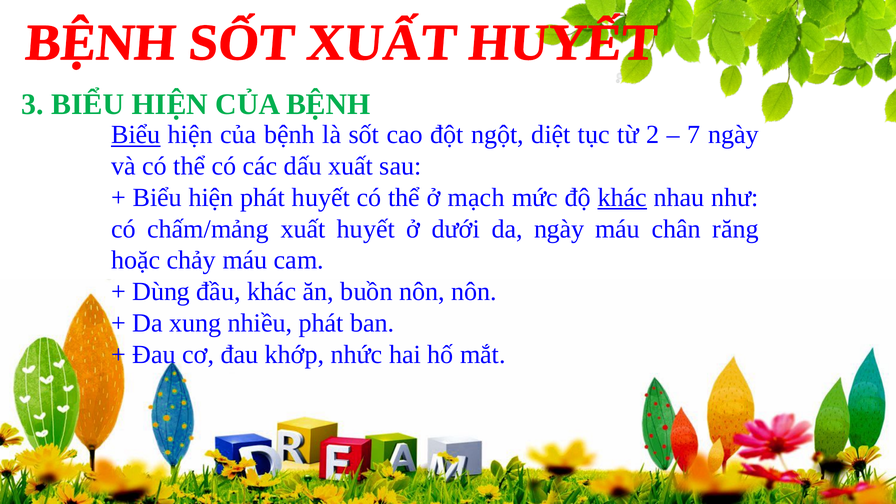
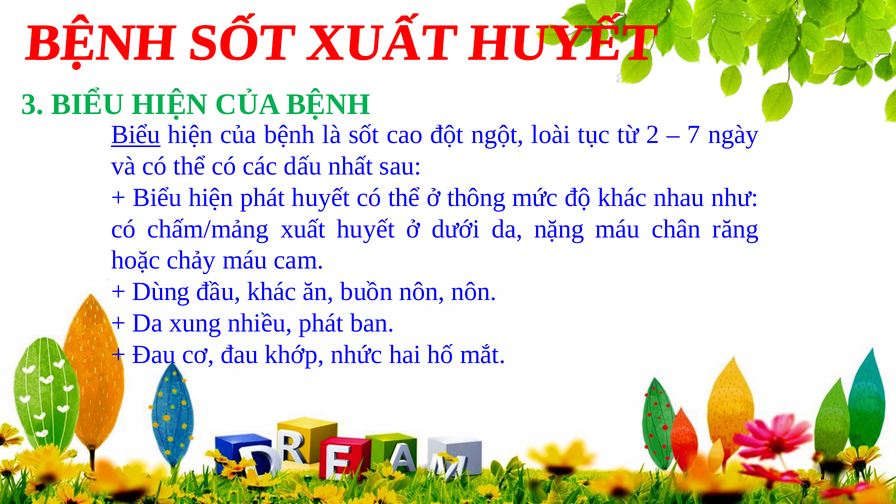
diệt: diệt -> loài (551, 135)
dấu xuất: xuất -> nhất (351, 166)
mạch: mạch -> thông (476, 198)
khác underline: present -> none (622, 198)
da ngày: ngày -> nặng (559, 229)
